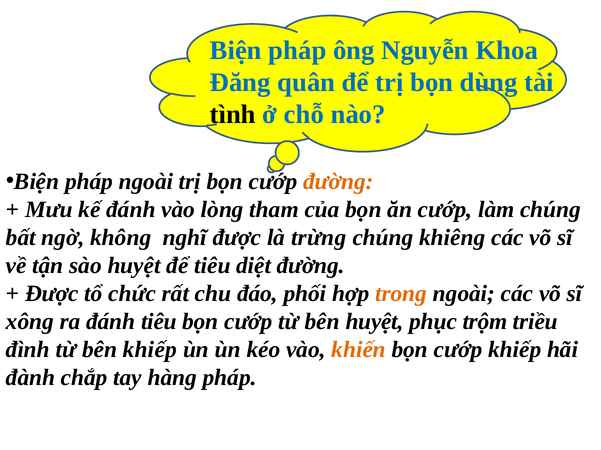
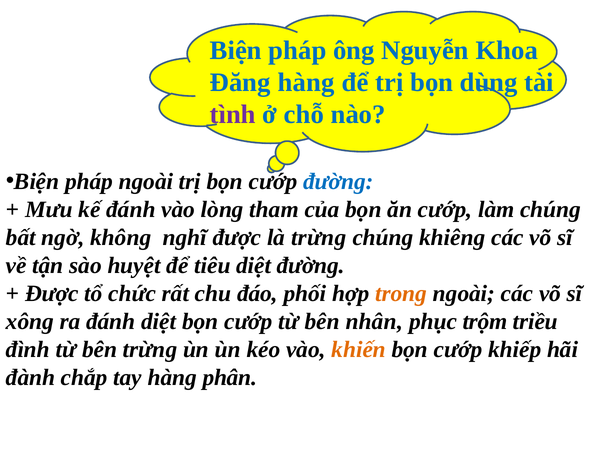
Đăng quân: quân -> hàng (306, 83)
tình colour: black -> purple (233, 115)
đường colour: orange -> blue (338, 182)
đánh tiêu: tiêu -> diệt (159, 322)
bên huyệt: huyệt -> nhân (374, 322)
bên khiếp: khiếp -> trừng (150, 350)
hàng pháp: pháp -> phân (230, 378)
